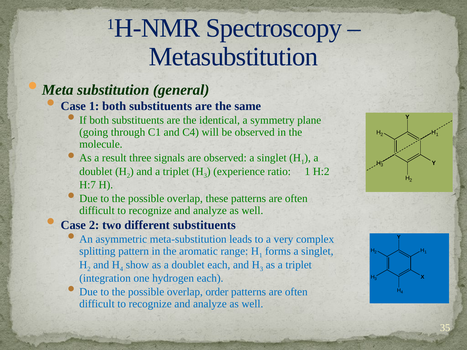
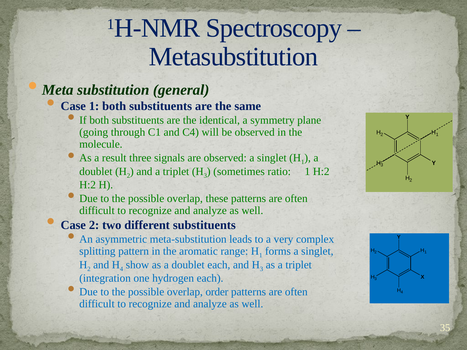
experience: experience -> sometimes (239, 172)
H:7: H:7 -> H:2 (88, 185)
